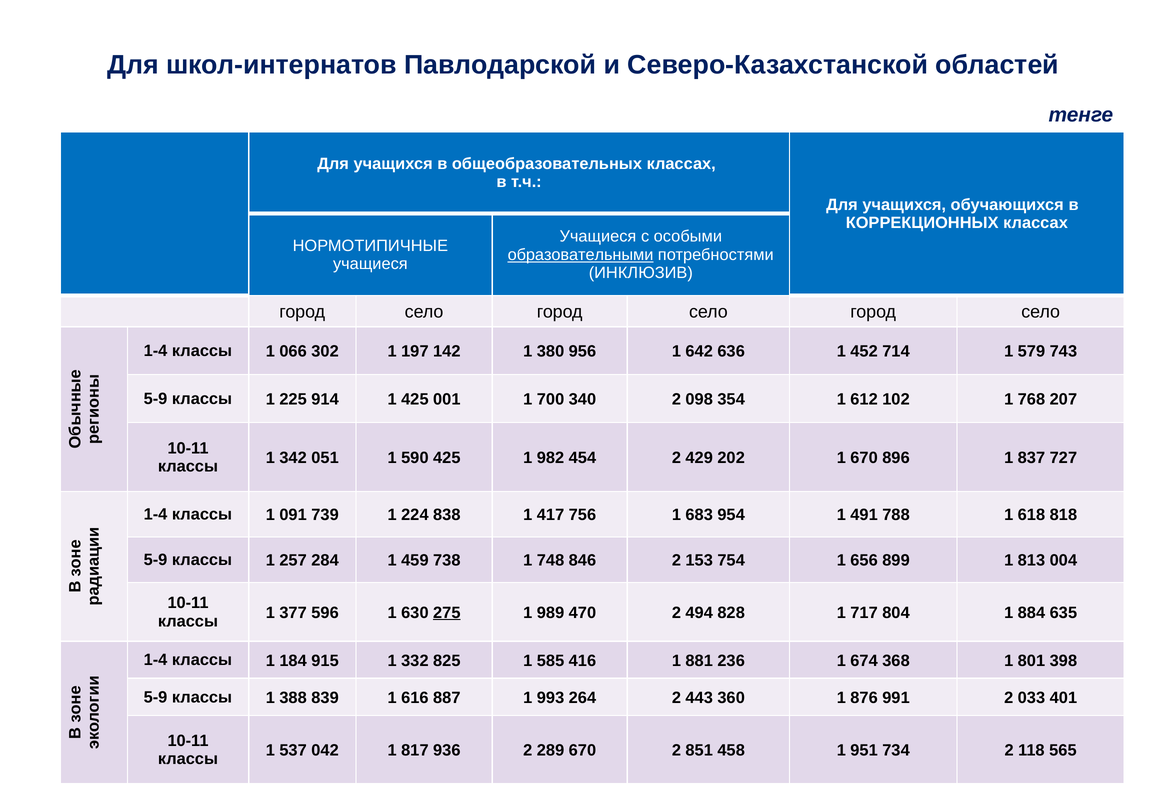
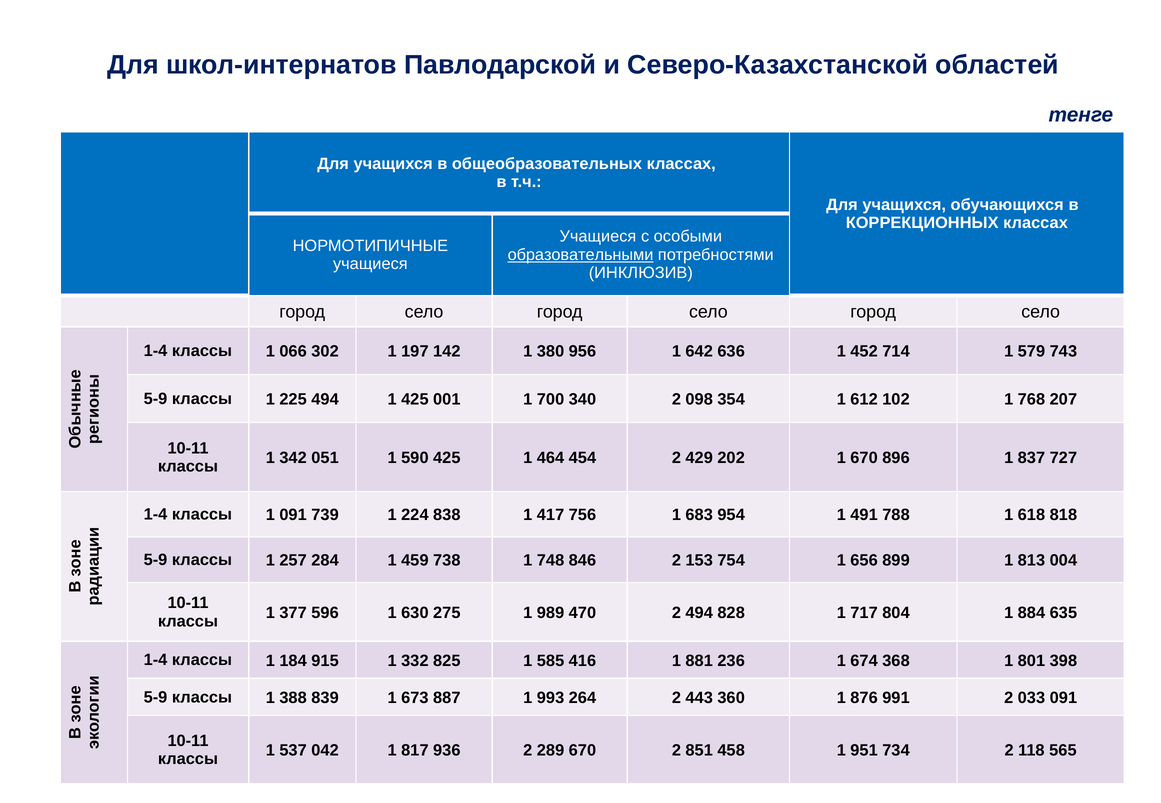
225 914: 914 -> 494 (325, 400)
982: 982 -> 464 (551, 458)
275 underline: present -> none (447, 613)
616: 616 -> 673 (415, 698)
033 401: 401 -> 091 (1063, 698)
